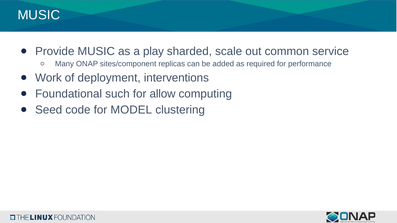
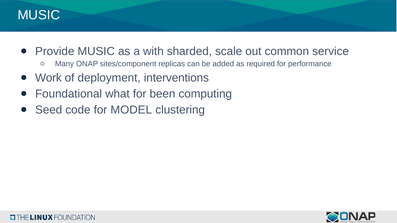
play: play -> with (153, 51)
such: such -> what (117, 94)
allow: allow -> been (162, 94)
